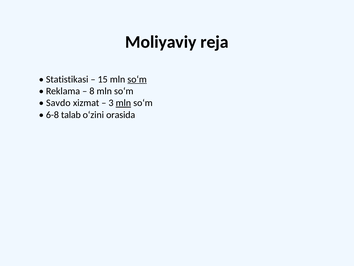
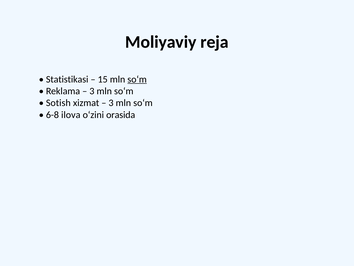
8: 8 -> 3 (92, 91)
Savdo: Savdo -> Sotish (58, 103)
mln underline: present -> none (123, 103)
talab: talab -> ilova (71, 115)
